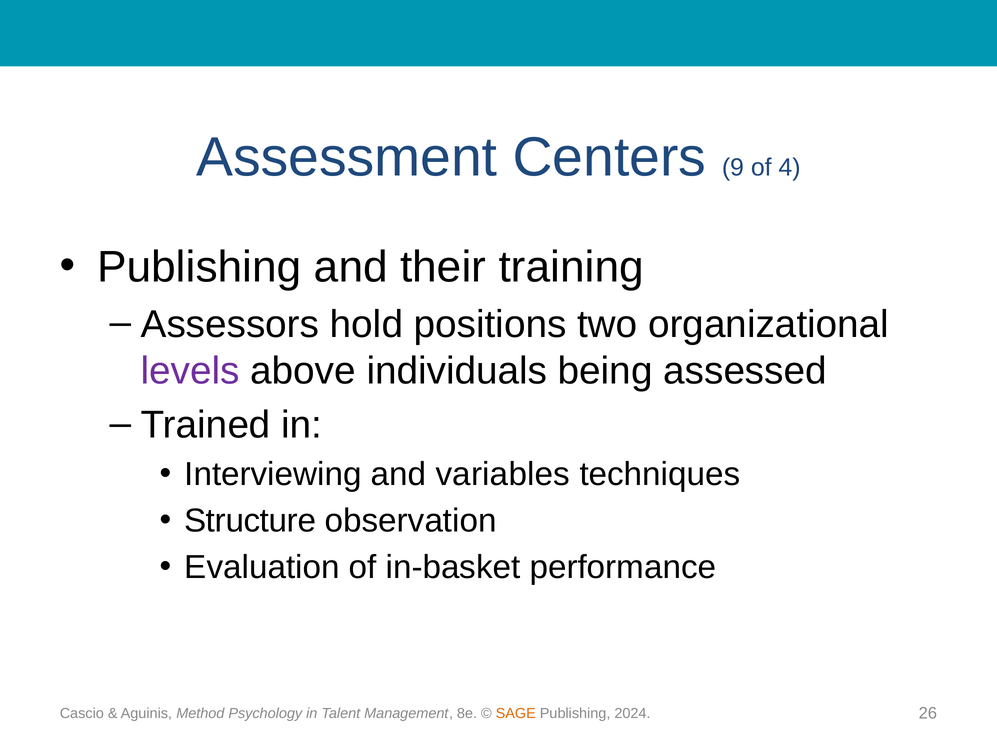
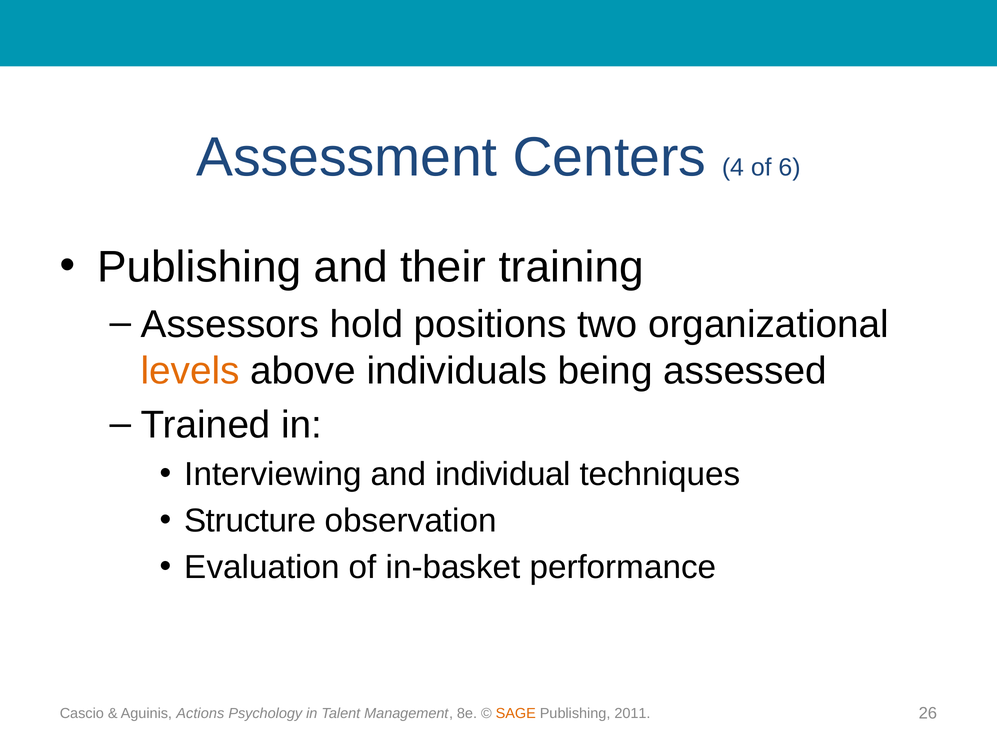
9: 9 -> 4 (733, 168)
4: 4 -> 6 (790, 168)
levels colour: purple -> orange (190, 371)
variables: variables -> individual (503, 475)
Method: Method -> Actions (200, 714)
2024: 2024 -> 2011 (632, 714)
